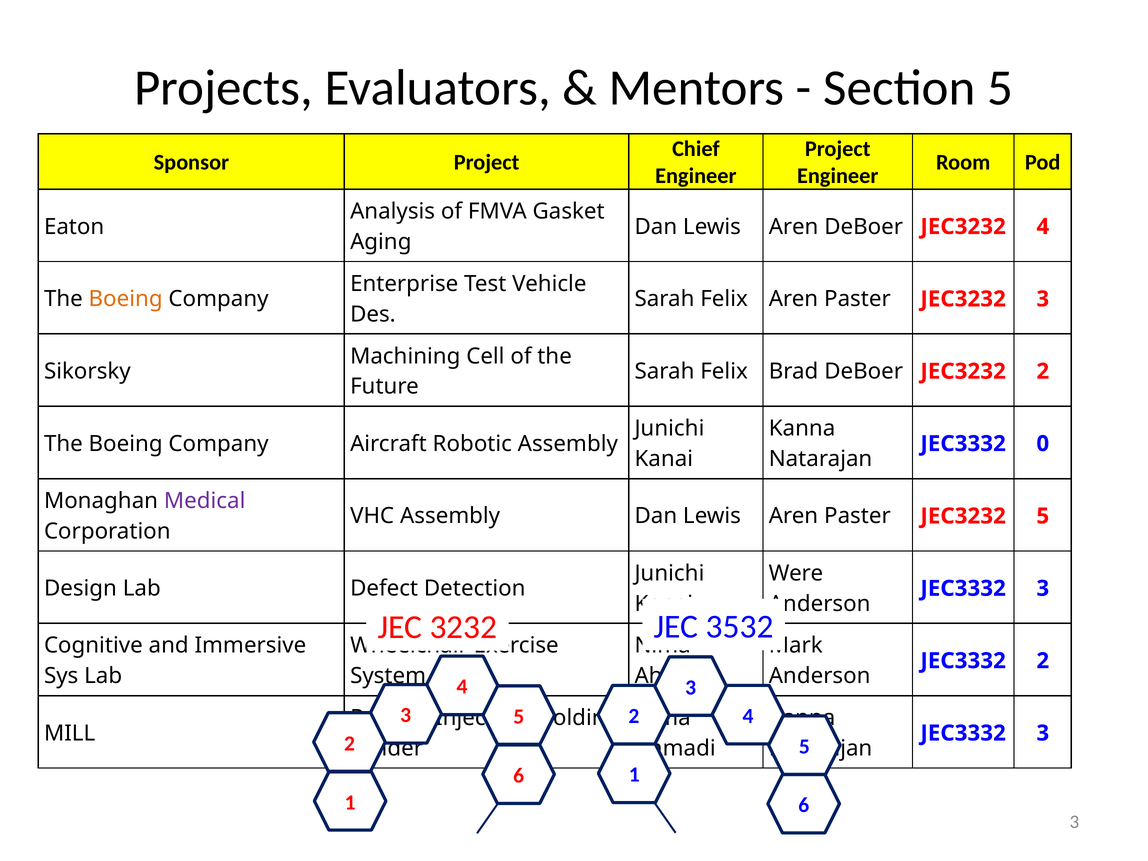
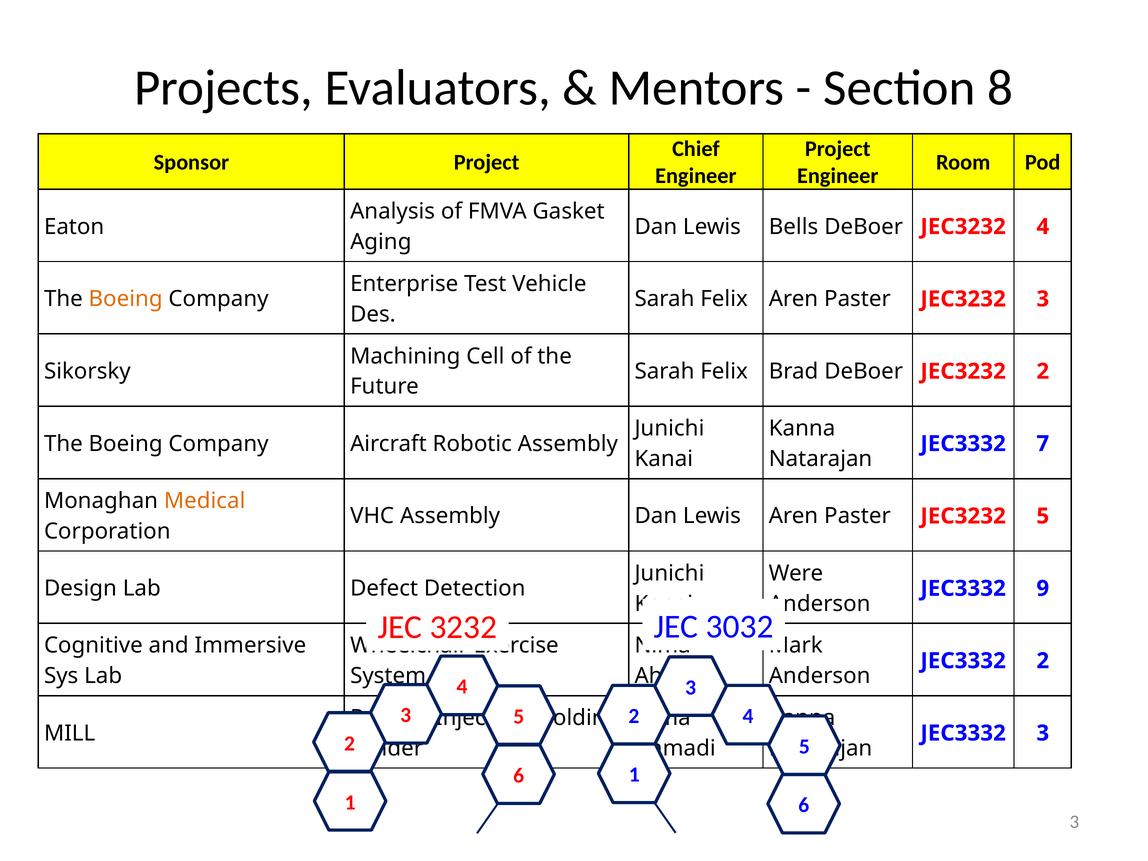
Section 5: 5 -> 8 (1000, 88)
Aren: Aren -> Bells (794, 227)
0: 0 -> 7 (1043, 444)
Medical colour: purple -> orange (205, 501)
3: 3 -> 9 (1043, 588)
3532: 3532 -> 3032 (740, 627)
